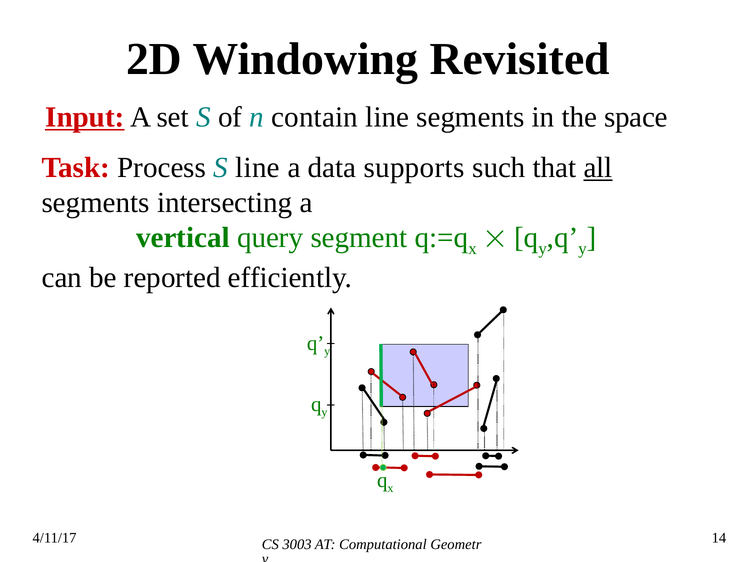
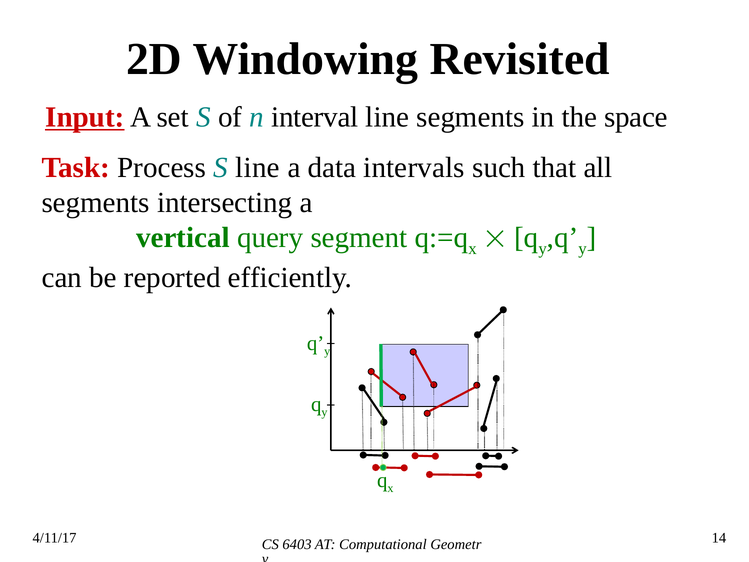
contain: contain -> interval (315, 117)
supports: supports -> intervals (414, 168)
all underline: present -> none (598, 168)
3003: 3003 -> 6403 (297, 544)
